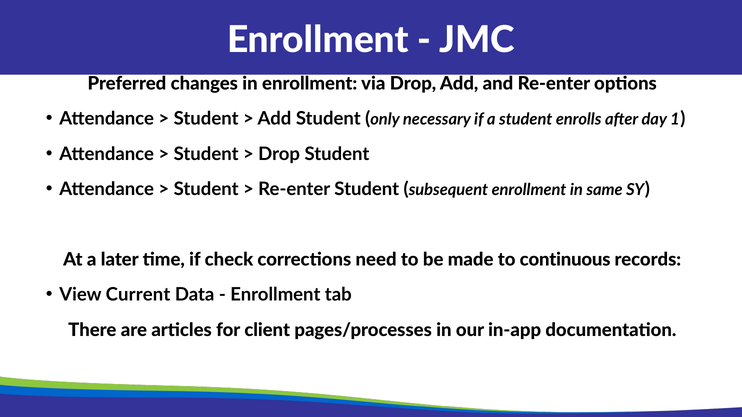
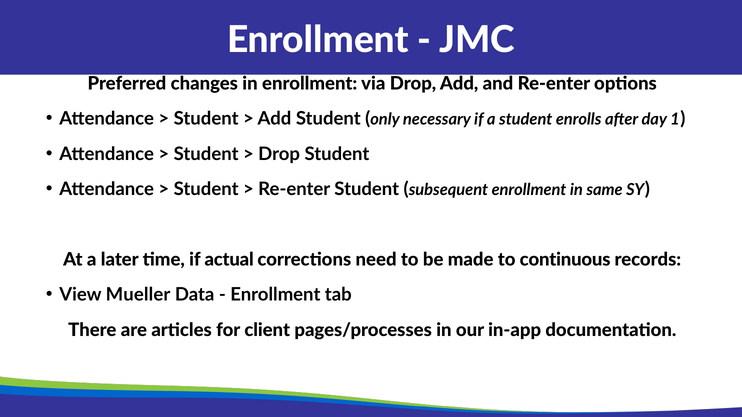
check: check -> actual (229, 260)
Current: Current -> Mueller (138, 295)
